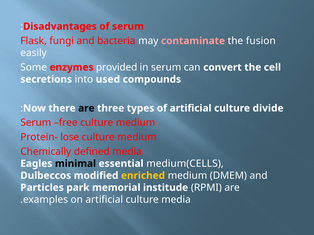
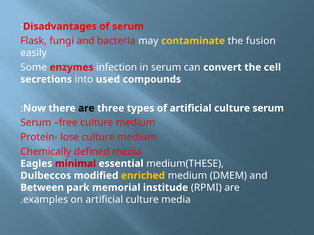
contaminate colour: pink -> yellow (193, 41)
provided: provided -> infection (117, 67)
culture divide: divide -> serum (268, 108)
minimal colour: black -> red (75, 164)
medium(CELLS: medium(CELLS -> medium(THESE (185, 164)
Particles: Particles -> Between (42, 188)
